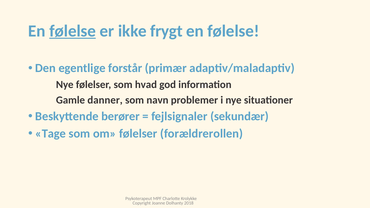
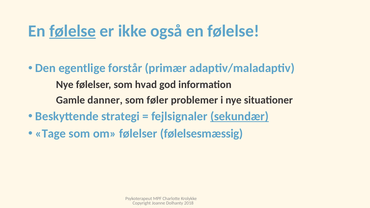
frygt: frygt -> også (166, 31)
navn: navn -> føler (157, 100)
berører: berører -> strategi (121, 116)
sekundær underline: none -> present (239, 116)
forældrerollen: forældrerollen -> følelsesmæssig (202, 134)
